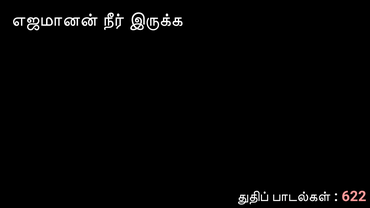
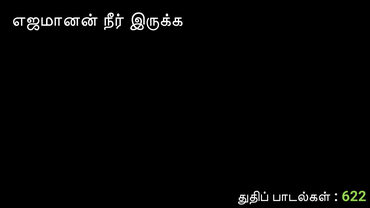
622 colour: pink -> light green (354, 196)
